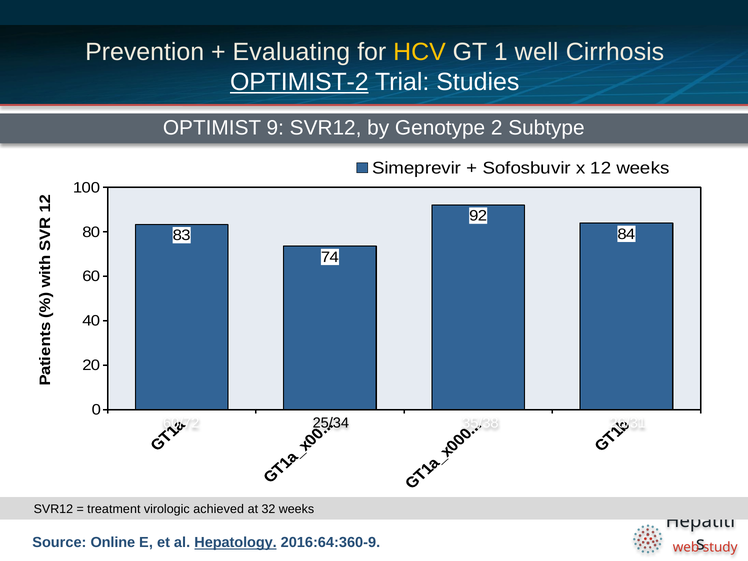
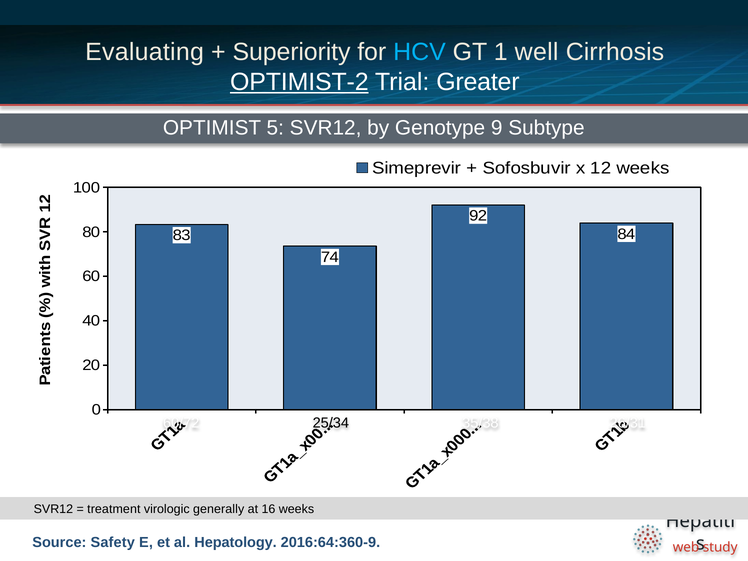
Prevention: Prevention -> Evaluating (145, 52)
Evaluating: Evaluating -> Superiority (292, 52)
HCV colour: yellow -> light blue (420, 52)
Studies: Studies -> Greater (478, 82)
9: 9 -> 5 (275, 128)
Genotype 2: 2 -> 9 (497, 128)
achieved: achieved -> generally (219, 509)
32: 32 -> 16 (268, 509)
Online: Online -> Safety (113, 543)
Hepatology underline: present -> none (236, 543)
